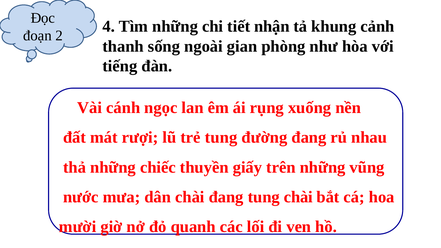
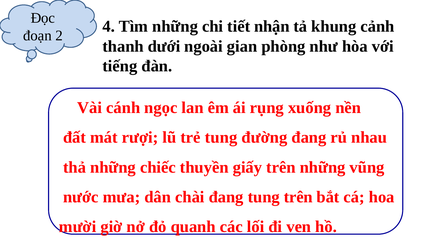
sống: sống -> dưới (164, 46)
tung chài: chài -> trên (298, 197)
